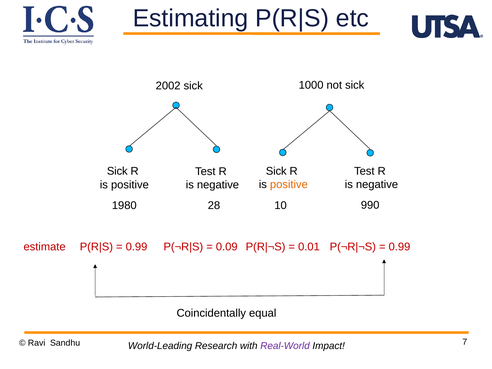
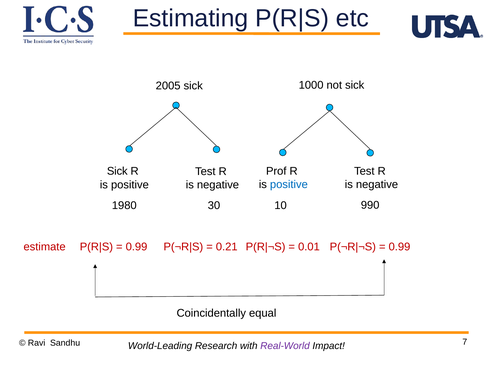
2002: 2002 -> 2005 (168, 86)
Sick: Sick -> Prof (276, 171)
positive colour: orange -> blue (289, 185)
28: 28 -> 30 (214, 205)
0.09: 0.09 -> 0.21 (227, 247)
